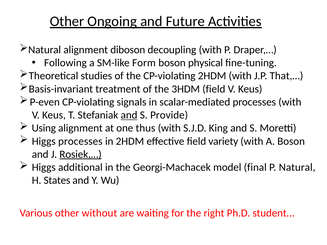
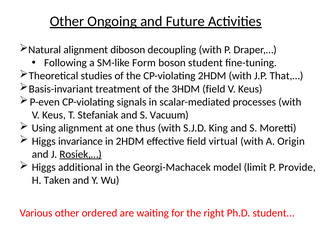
physical: physical -> student (205, 63)
and underline: present -> none (129, 115)
Provide: Provide -> Vacuum (169, 115)
Higgs processes: processes -> invariance (80, 141)
variety: variety -> virtual (223, 141)
A Boson: Boson -> Origin (291, 141)
final: final -> limit (255, 167)
P Natural: Natural -> Provide (297, 167)
States: States -> Taken (57, 181)
without: without -> ordered (100, 213)
